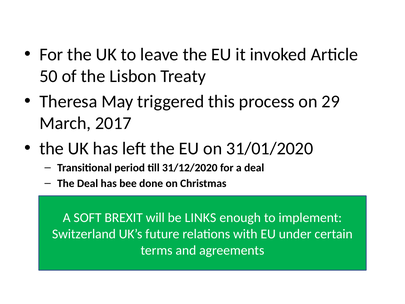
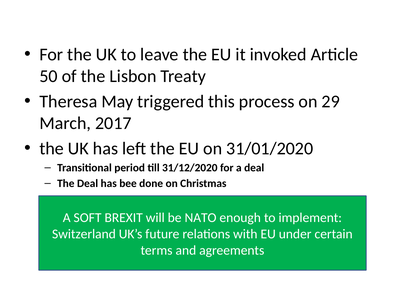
LINKS: LINKS -> NATO (201, 218)
